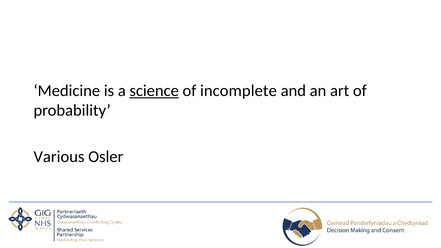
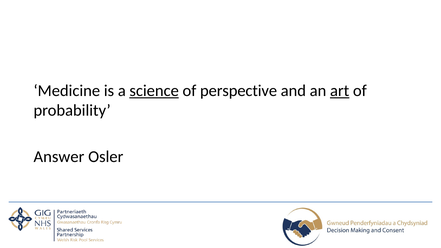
incomplete: incomplete -> perspective (239, 91)
art underline: none -> present (340, 91)
Various: Various -> Answer (59, 157)
